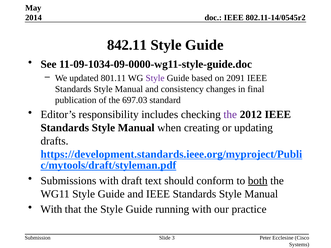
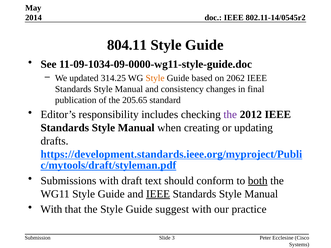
842.11: 842.11 -> 804.11 (127, 45)
801.11: 801.11 -> 314.25 (113, 78)
Style colour: purple -> orange (155, 78)
2091: 2091 -> 2062 (236, 78)
697.03: 697.03 -> 205.65 (135, 100)
IEEE underline: none -> present (158, 194)
running: running -> suggest (172, 210)
